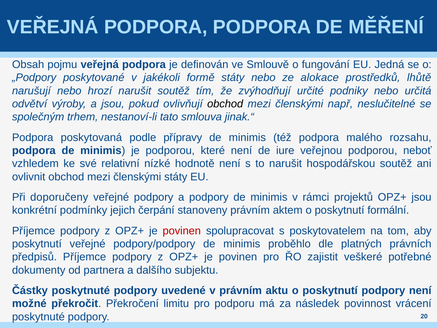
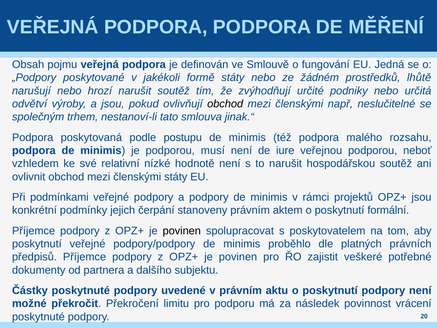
alokace: alokace -> žádném (320, 78)
přípravy: přípravy -> postupu (183, 137)
které: které -> musí (213, 150)
doporučeny: doporučeny -> podmínkami (59, 197)
povinen colour: red -> black (182, 231)
